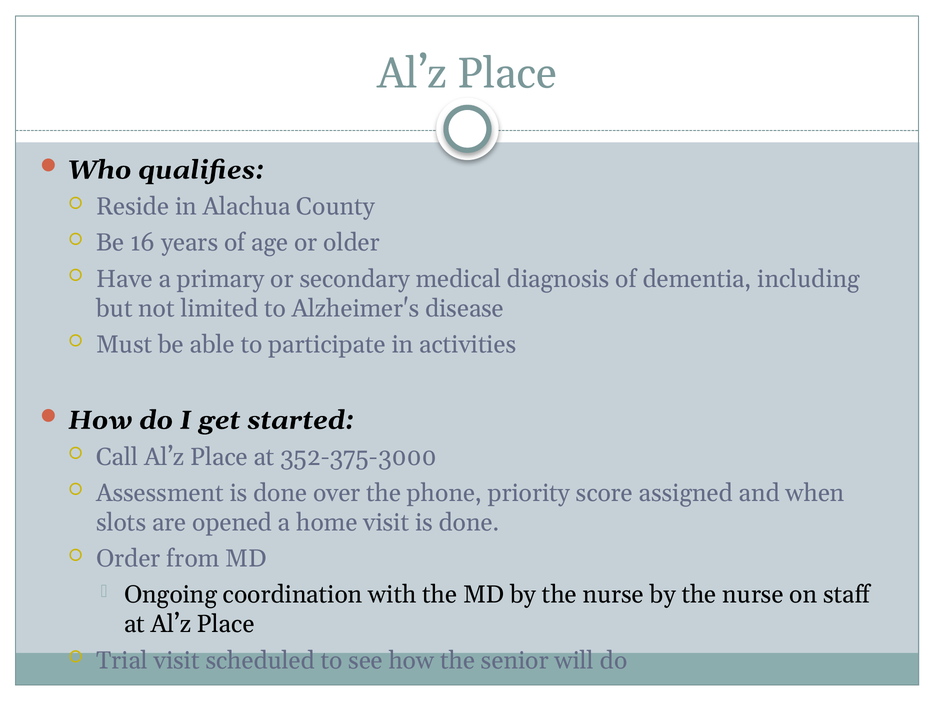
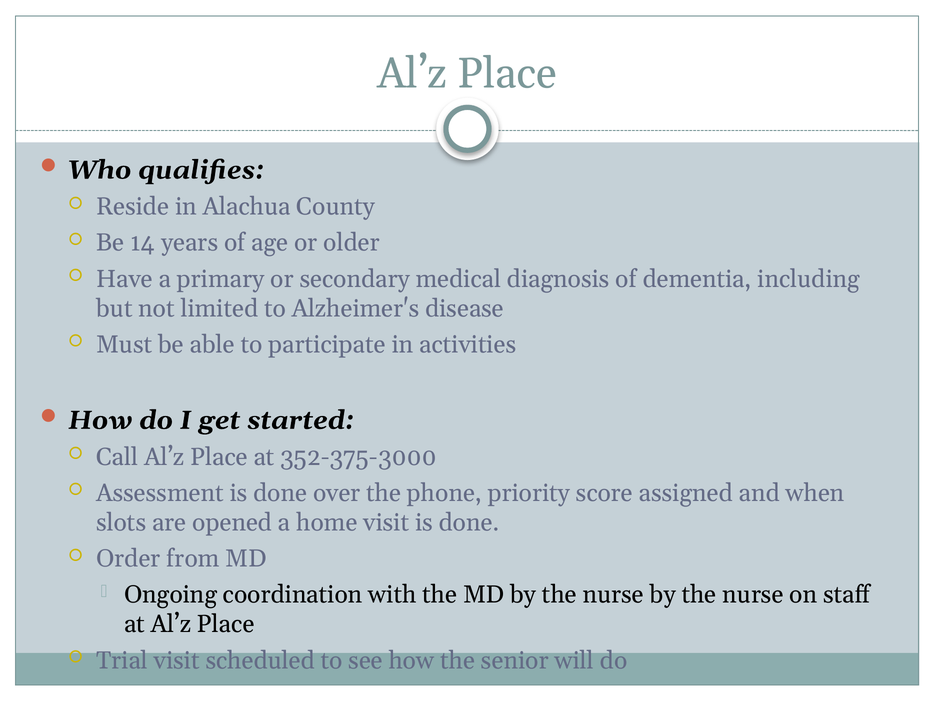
16: 16 -> 14 (142, 243)
